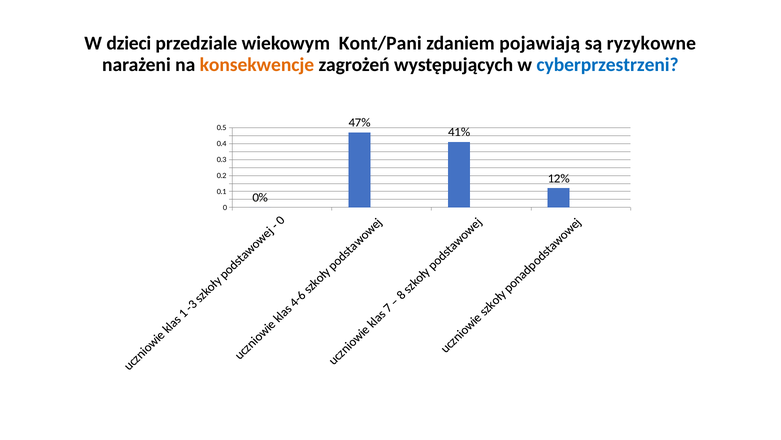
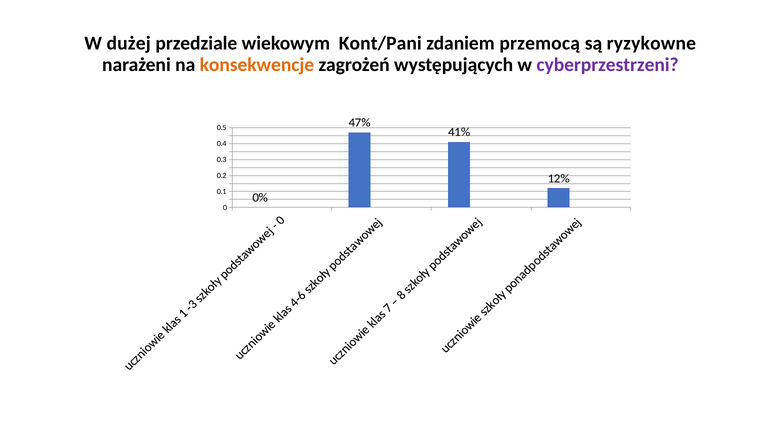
dzieci: dzieci -> dużej (129, 43)
pojawiają: pojawiają -> przemocą (540, 43)
cyberprzestrzeni colour: blue -> purple (608, 65)
